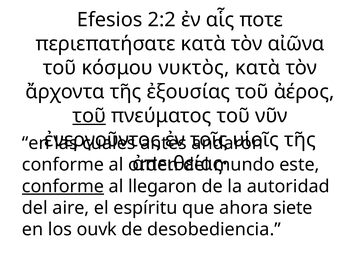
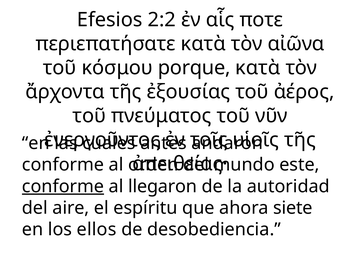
νυκτὸς: νυκτὸς -> porque (194, 68)
τοῦ underline: present -> none (89, 116)
ouvk: ouvk -> ellos (97, 230)
